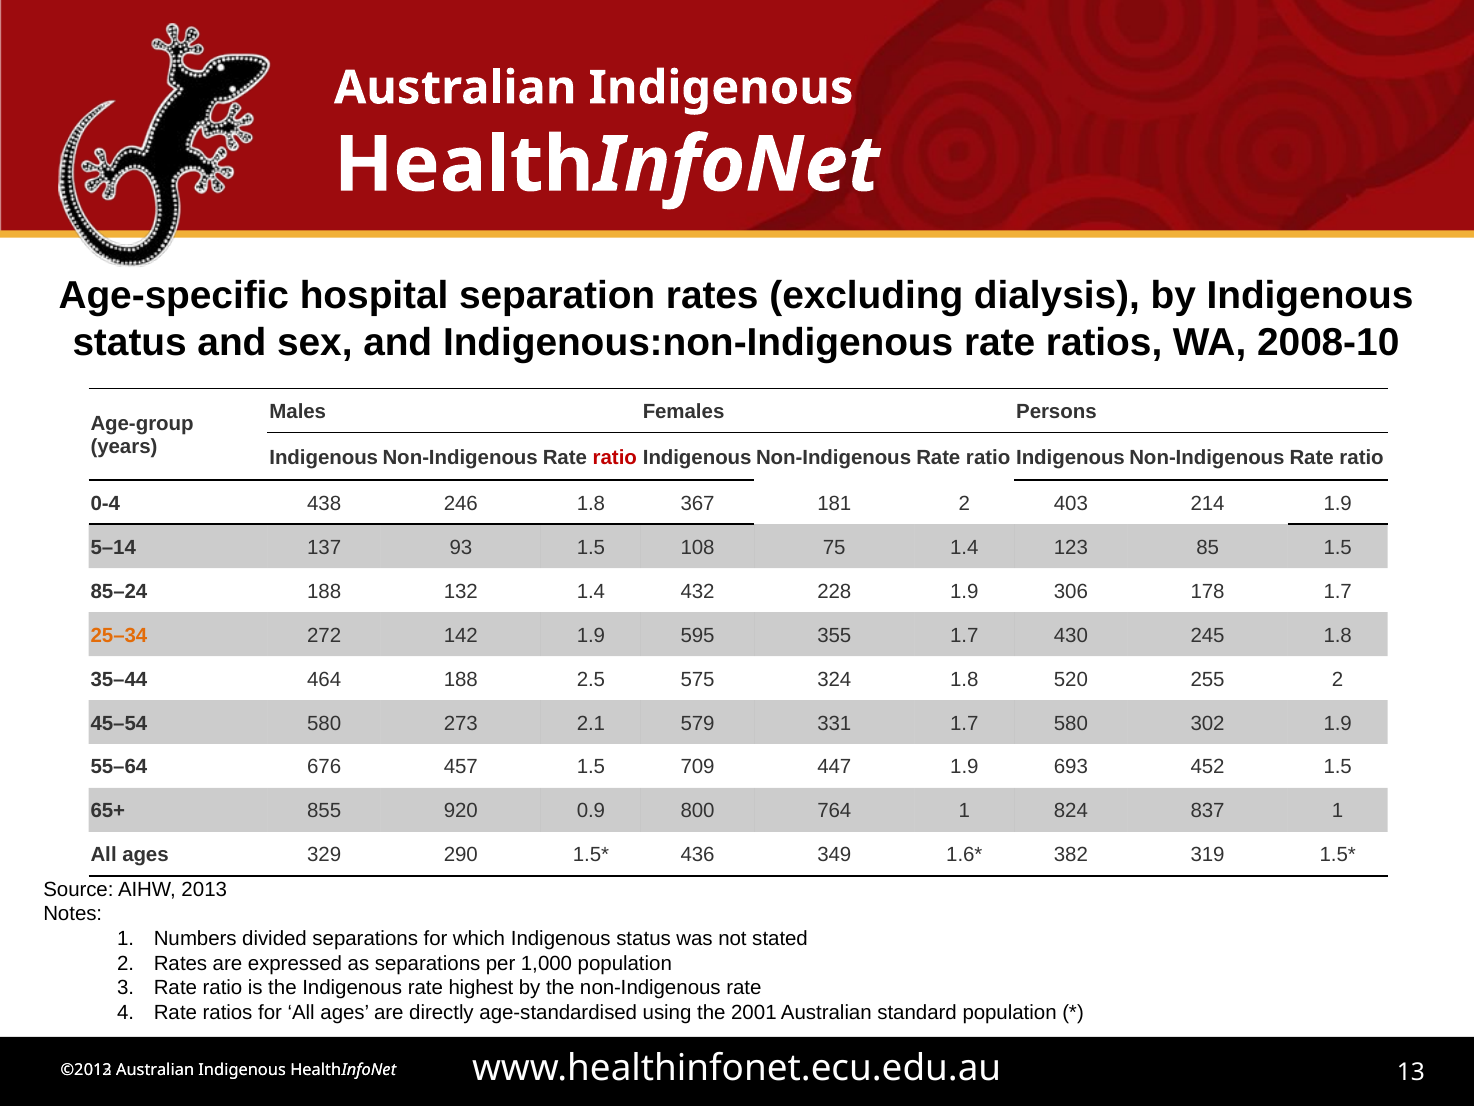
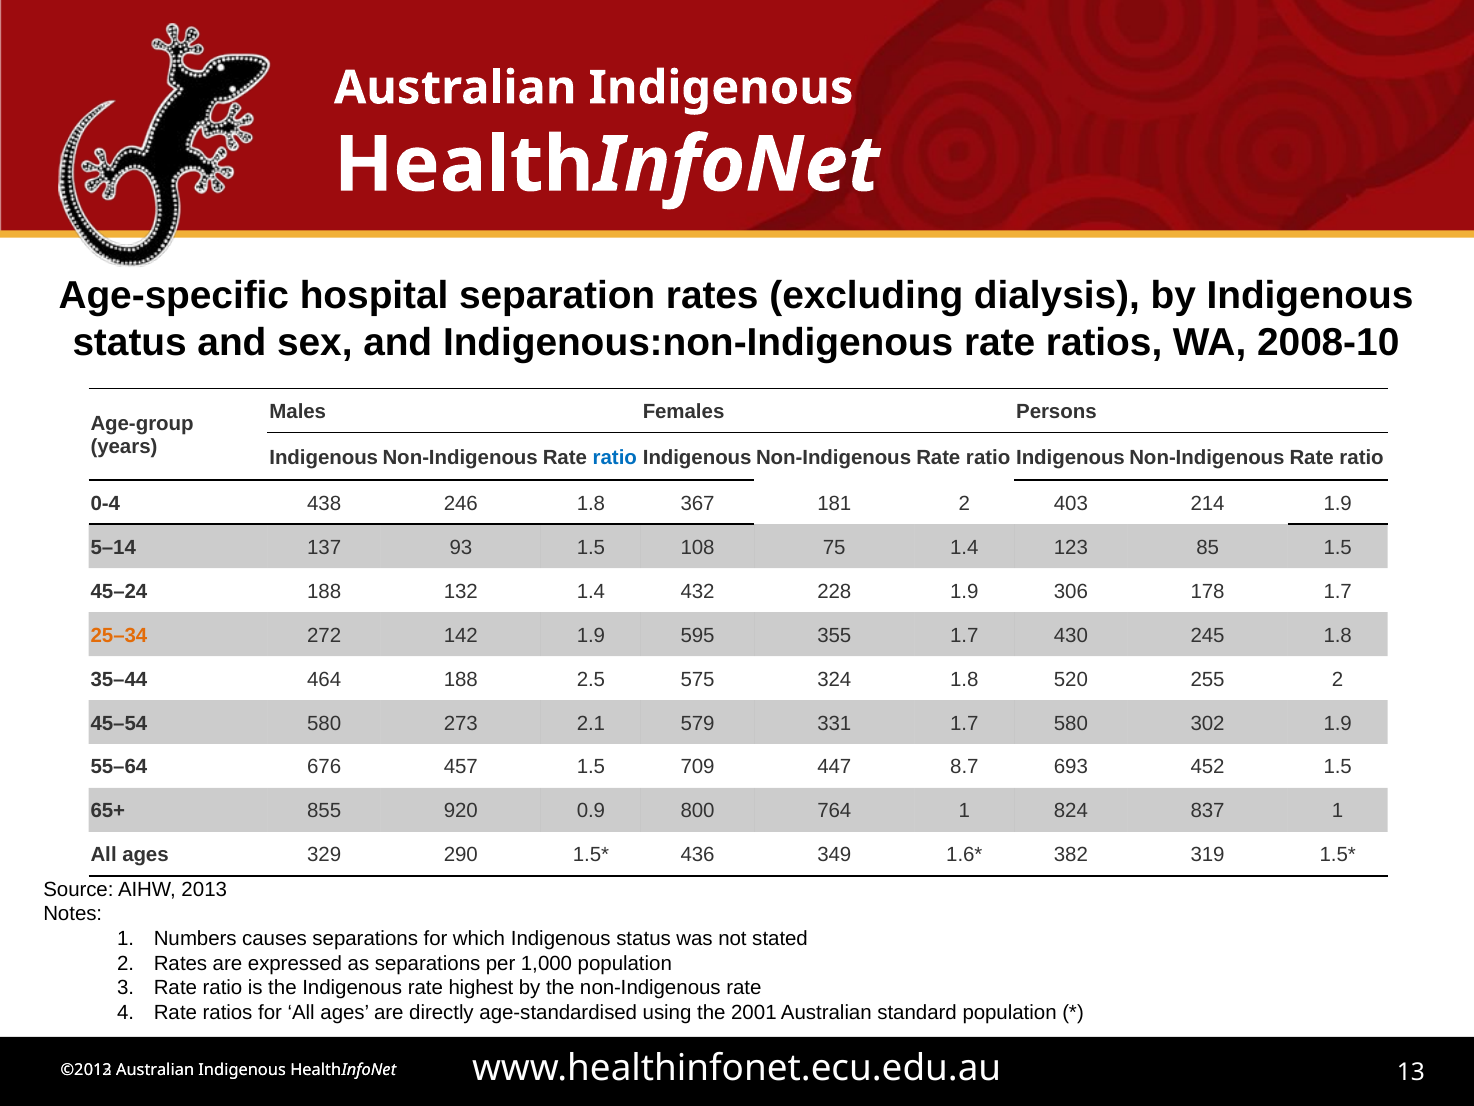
ratio colour: red -> blue (615, 457)
85–24: 85–24 -> 45–24 (119, 591)
447 1.9: 1.9 -> 8.7 (964, 767)
divided: divided -> causes (275, 938)
